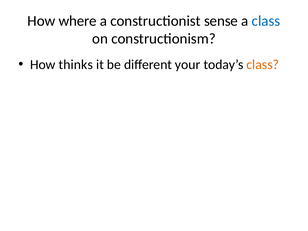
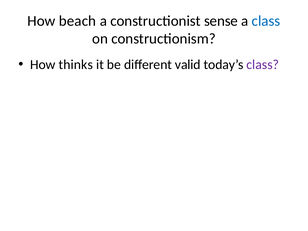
where: where -> beach (77, 21)
your: your -> valid (188, 65)
class colour: orange -> purple (263, 65)
